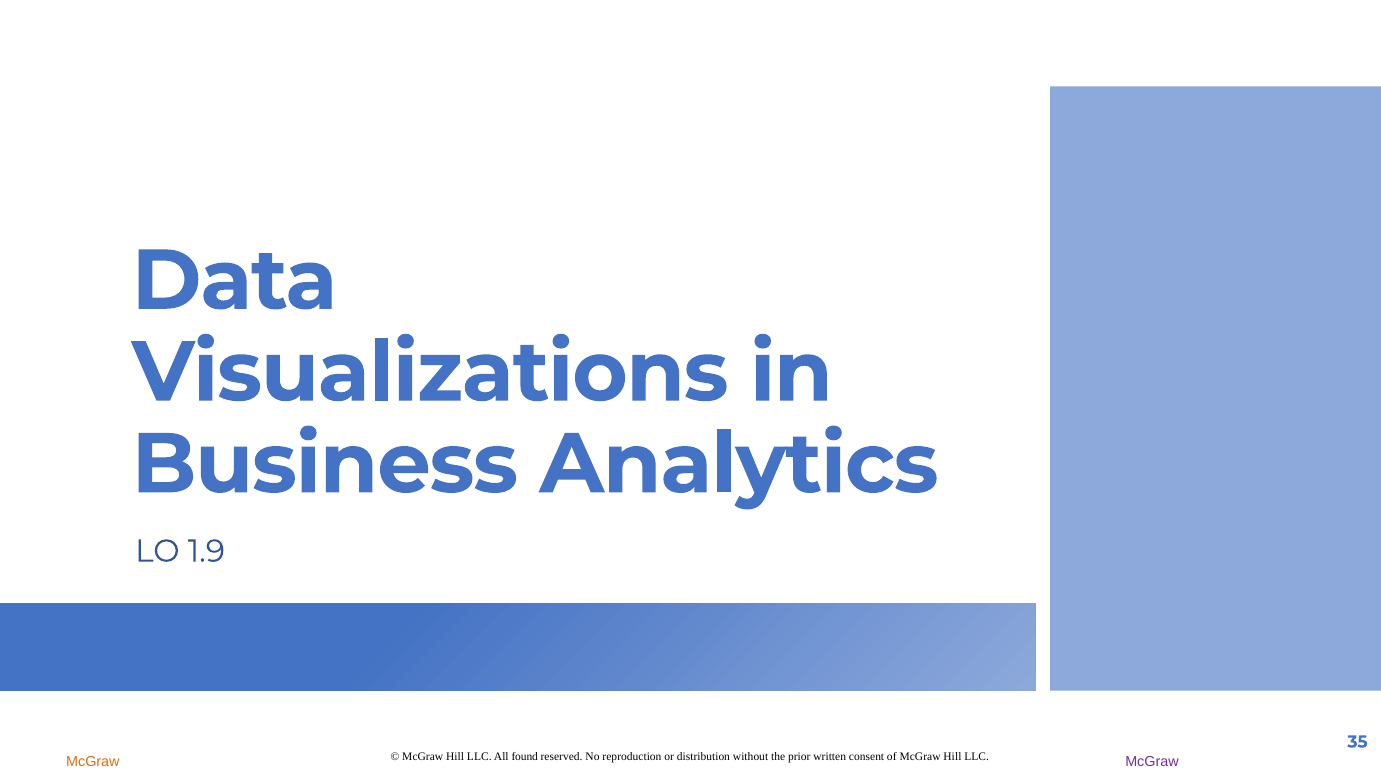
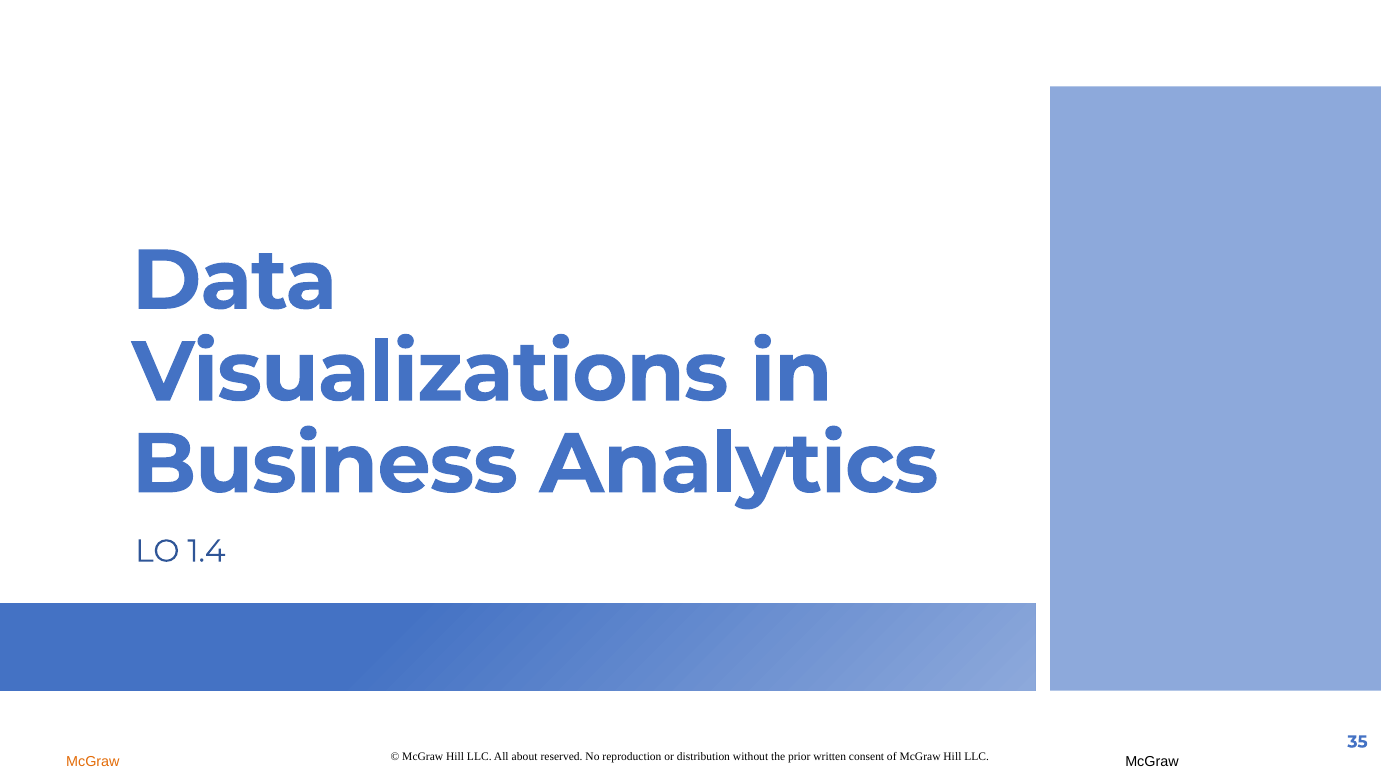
1.9: 1.9 -> 1.4 (206, 551)
found: found -> about (525, 756)
McGraw colour: purple -> black (1152, 762)
